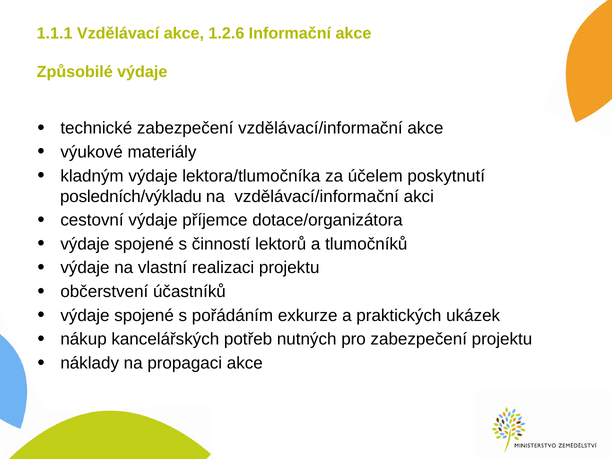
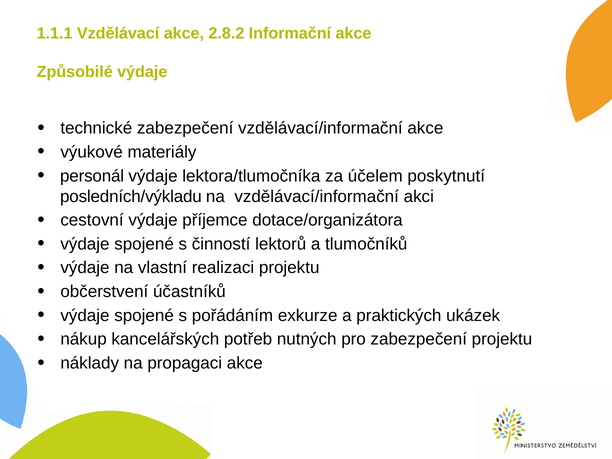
1.2.6: 1.2.6 -> 2.8.2 (226, 33)
kladným: kladným -> personál (92, 176)
